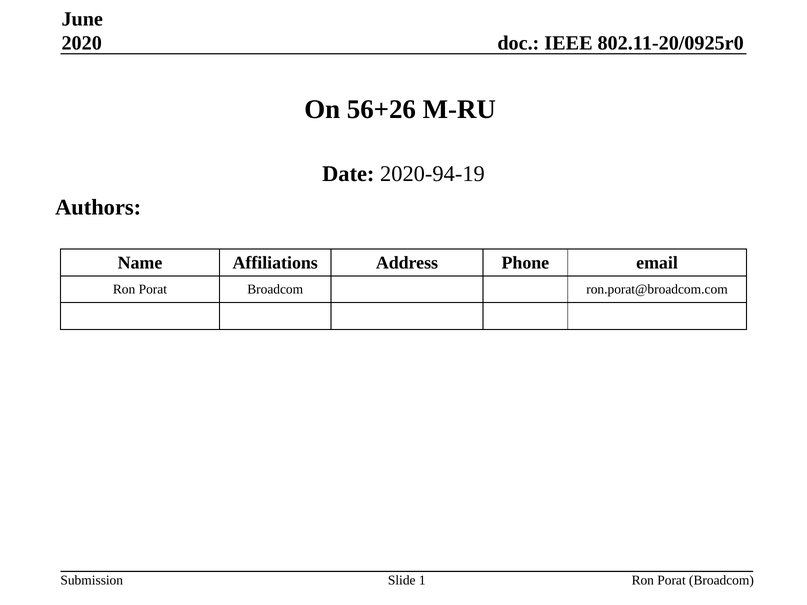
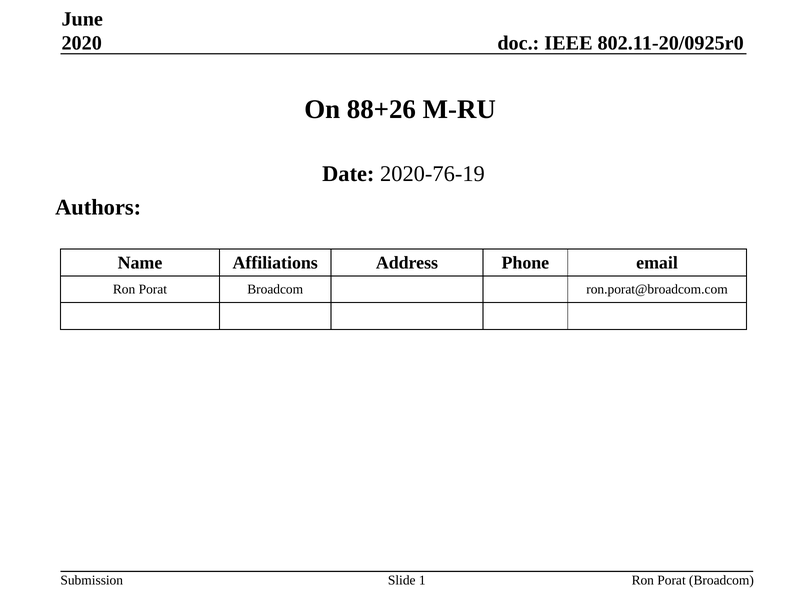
56+26: 56+26 -> 88+26 (381, 109)
2020-94-19: 2020-94-19 -> 2020-76-19 (432, 174)
